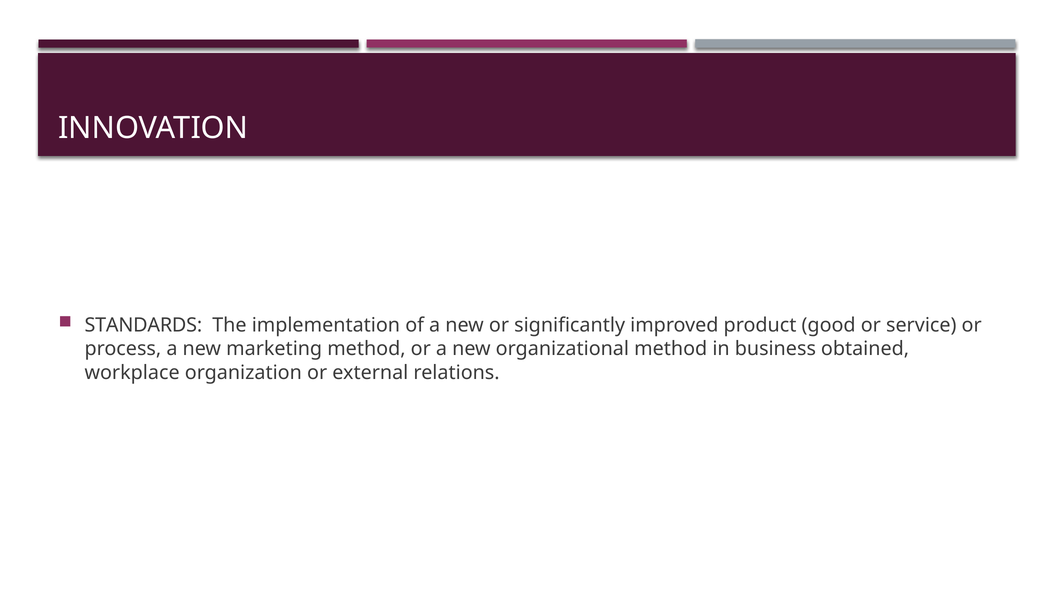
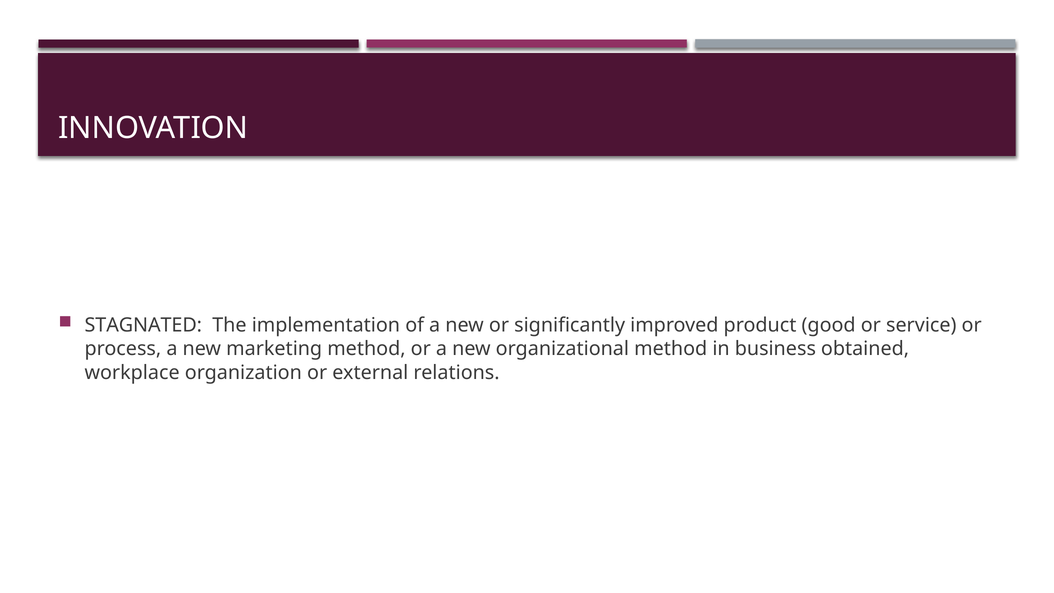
STANDARDS: STANDARDS -> STAGNATED (143, 325)
